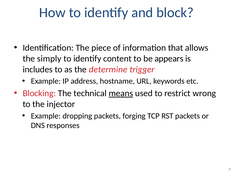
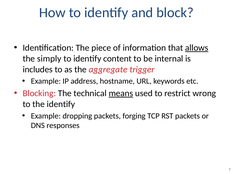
allows underline: none -> present (197, 48)
appears: appears -> internal (169, 59)
determine: determine -> aggregate (108, 70)
the injector: injector -> identify (61, 105)
